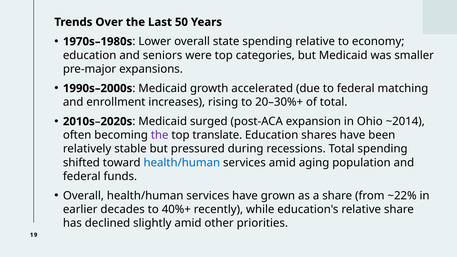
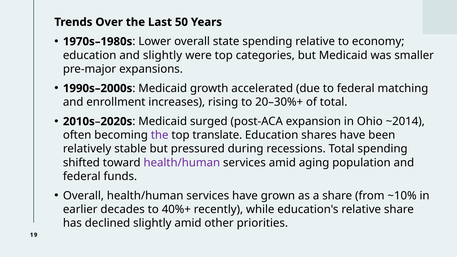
and seniors: seniors -> slightly (163, 55)
health/human colour: blue -> purple (182, 163)
~22%: ~22% -> ~10% (402, 196)
